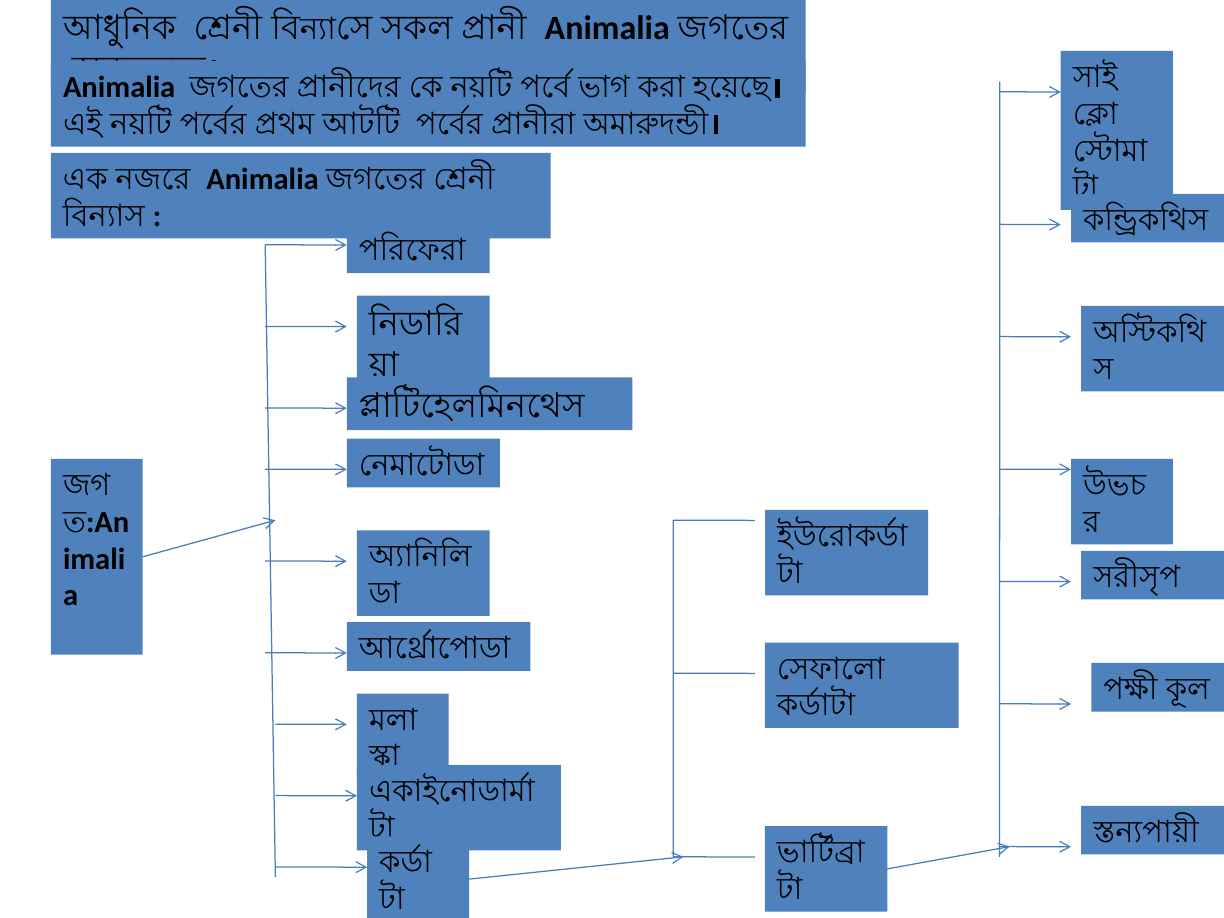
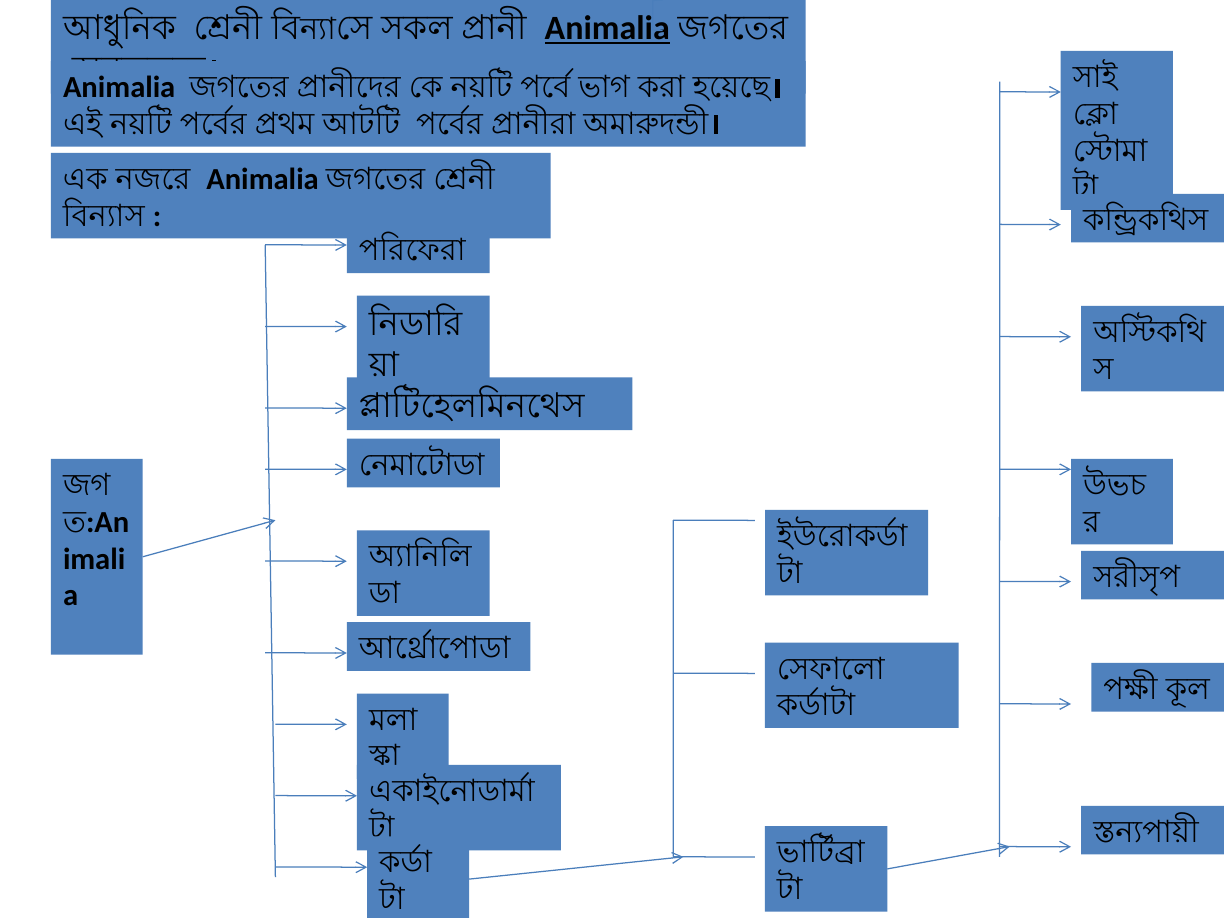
Animalia underline: none -> present (607, 29)
